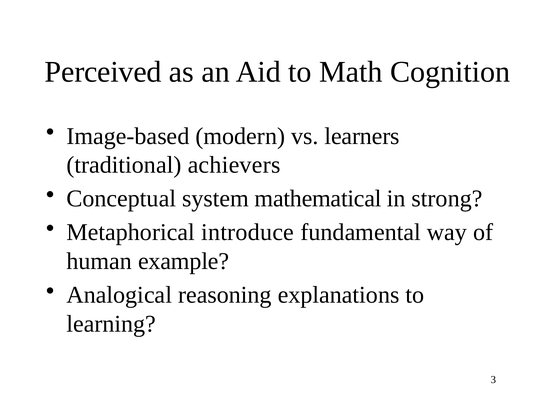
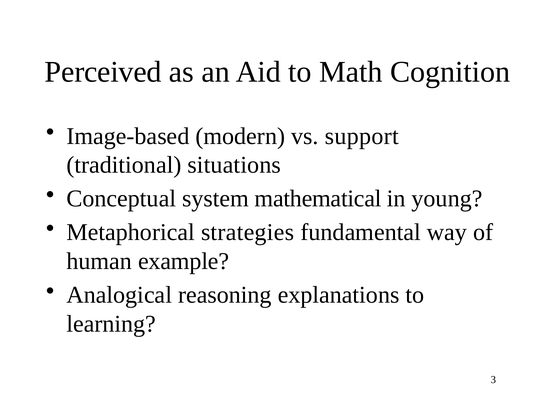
learners: learners -> support (362, 136)
achievers: achievers -> situations (234, 165)
strong: strong -> young (447, 199)
introduce: introduce -> strategies (248, 233)
